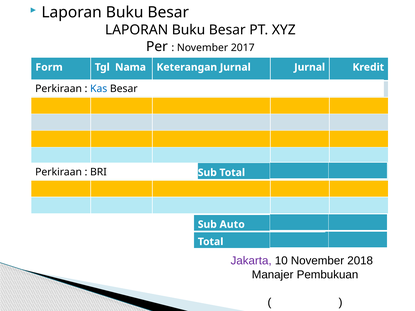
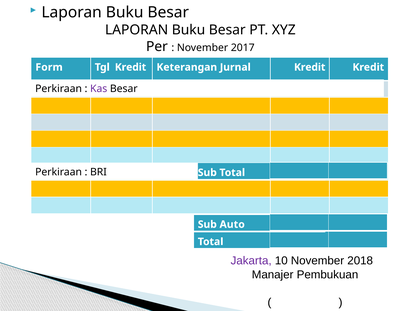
Tgl Nama: Nama -> Kredit (131, 67)
Jurnal Jurnal: Jurnal -> Kredit (310, 67)
Kas colour: blue -> purple (99, 89)
